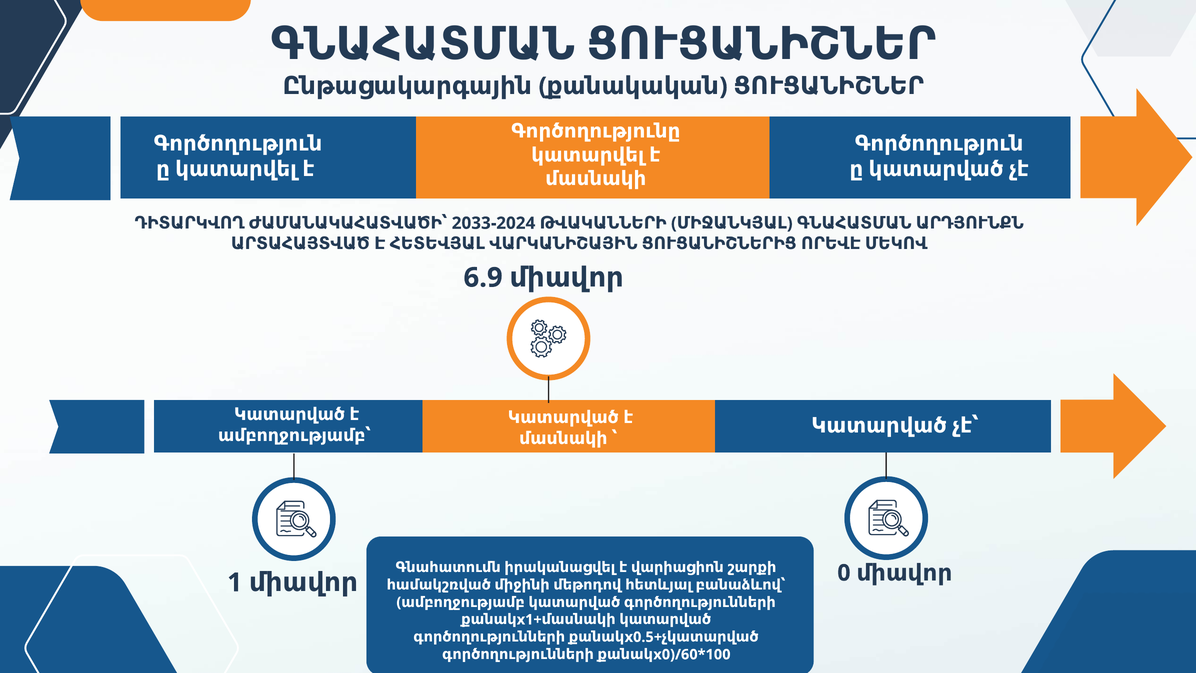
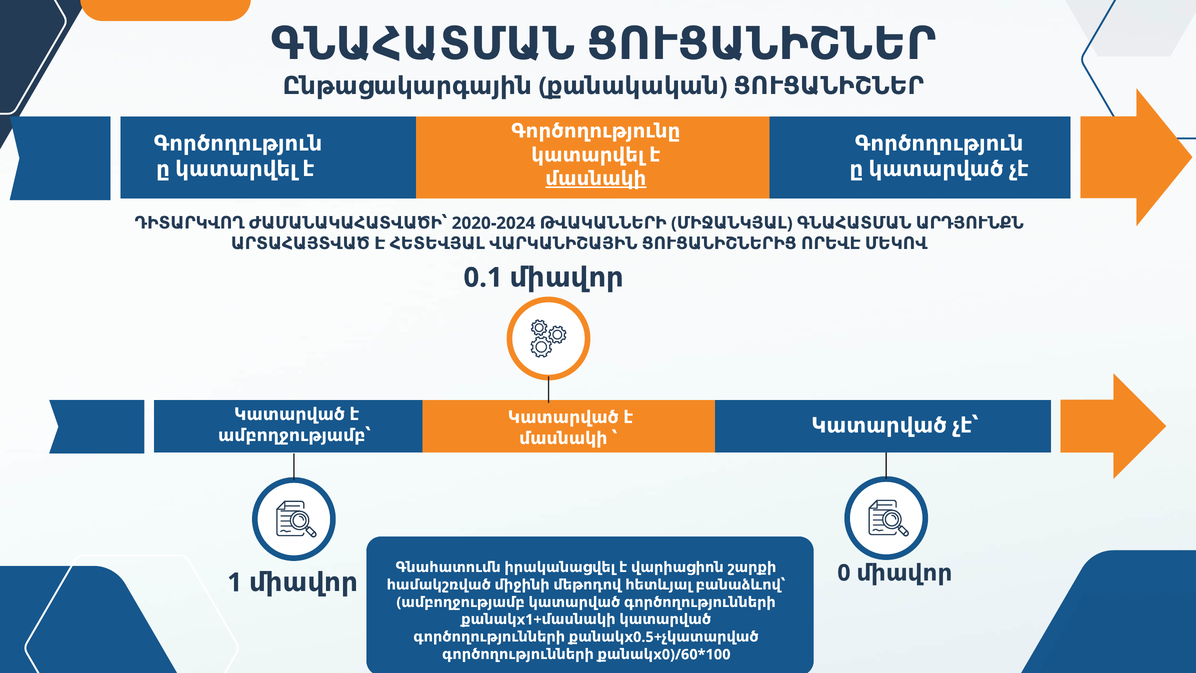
մասնակի underline: none -> present (596, 179)
2033-2024: 2033-2024 -> 2020-2024 (494, 223)
6.9: 6.9 -> 0.1 (483, 278)
